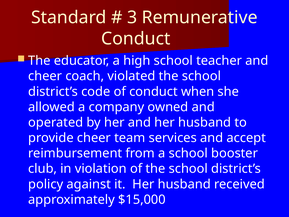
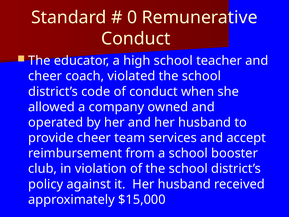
3: 3 -> 0 (132, 17)
